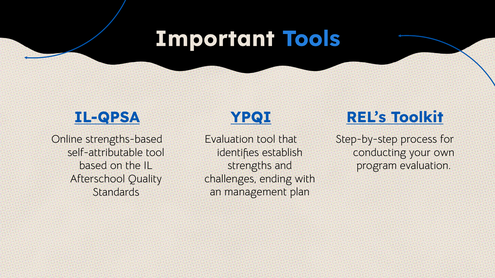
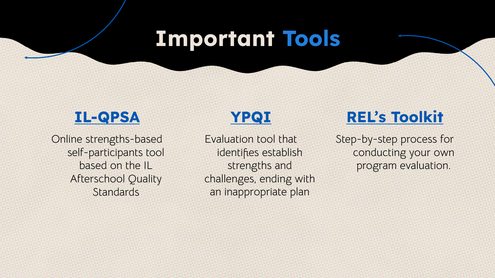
self-attributable: self-attributable -> self-participants (105, 153)
management: management -> inappropriate (256, 192)
